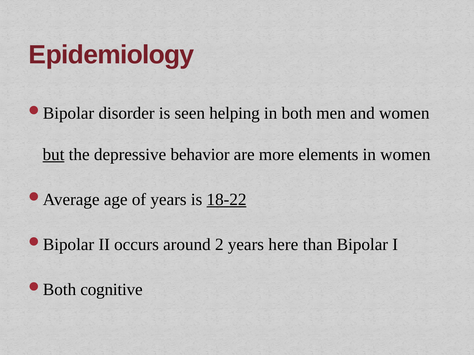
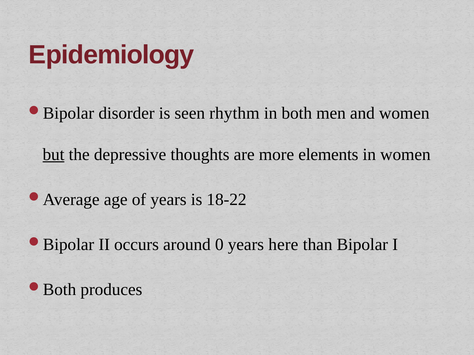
helping: helping -> rhythm (234, 113)
behavior: behavior -> thoughts (200, 155)
18-22 underline: present -> none (227, 200)
2: 2 -> 0 (219, 245)
cognitive: cognitive -> produces (111, 290)
